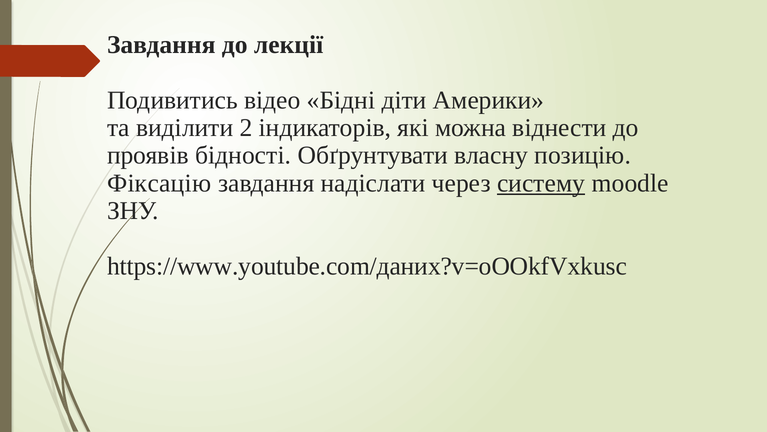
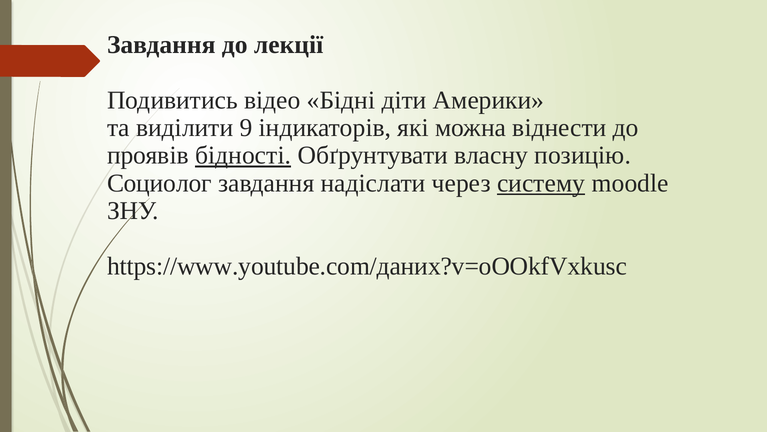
2: 2 -> 9 (246, 128)
бідності underline: none -> present (243, 155)
Фіксацію: Фіксацію -> Социолог (159, 183)
